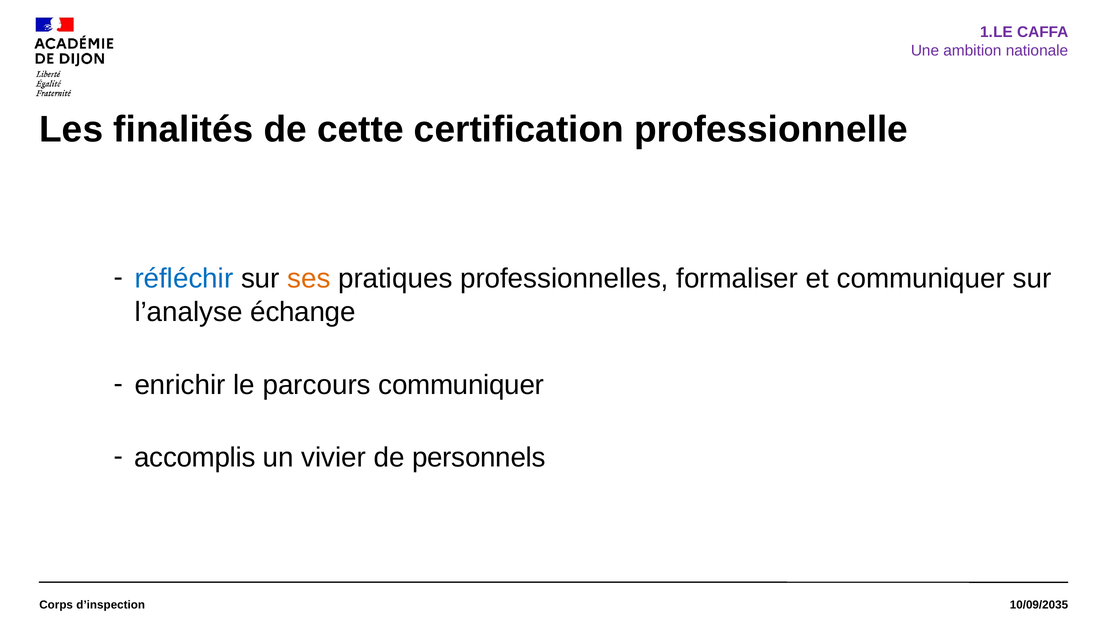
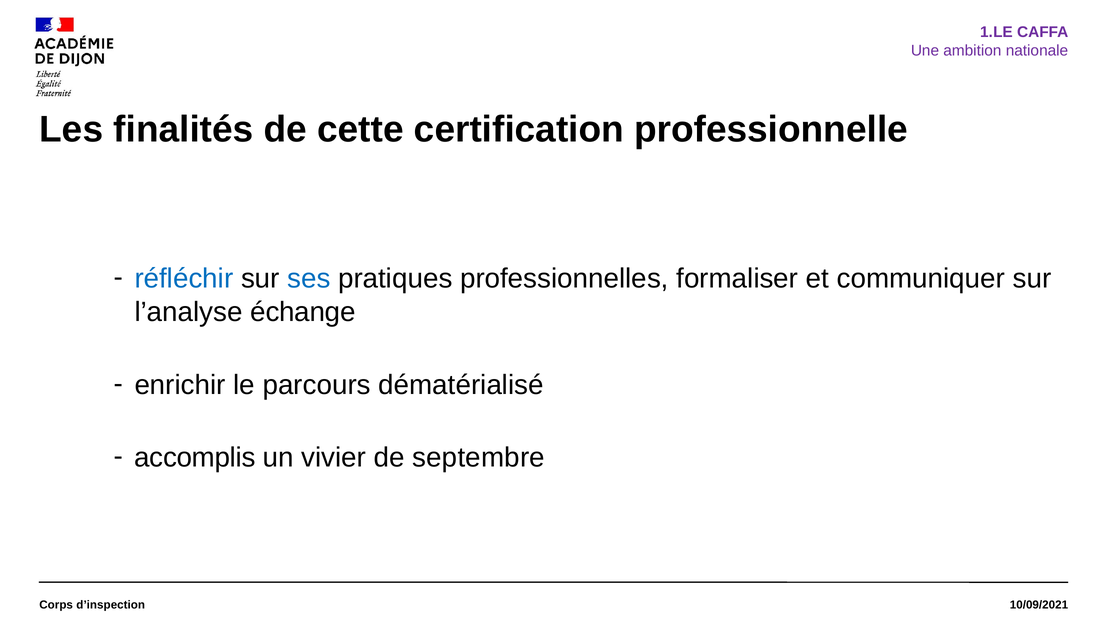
ses colour: orange -> blue (309, 278)
parcours communiquer: communiquer -> dématérialisé (461, 385)
personnels: personnels -> septembre (479, 457)
10/09/2035: 10/09/2035 -> 10/09/2021 (1039, 604)
